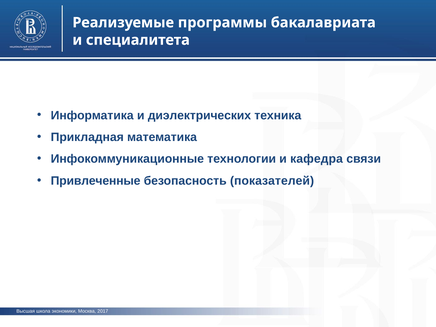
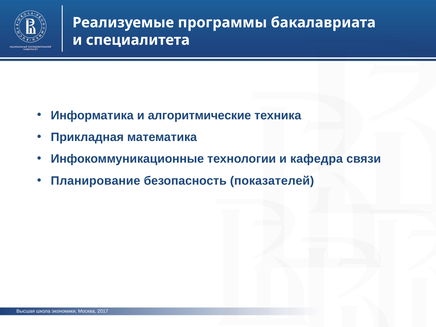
диэлектрических: диэлектрических -> алгоритмические (199, 115)
Привлеченные: Привлеченные -> Планирование (95, 181)
